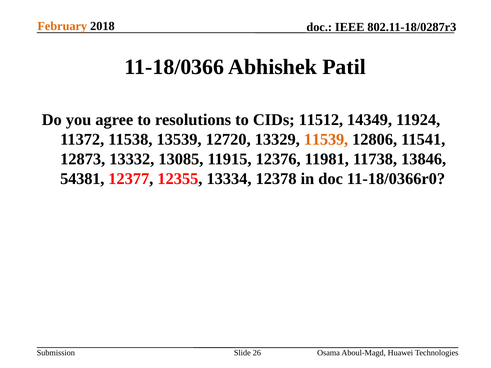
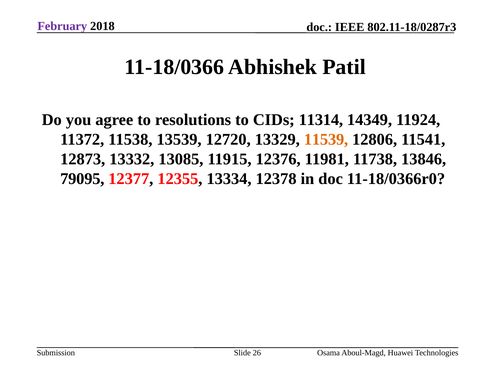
February colour: orange -> purple (62, 26)
11512: 11512 -> 11314 (321, 120)
54381: 54381 -> 79095 (82, 179)
